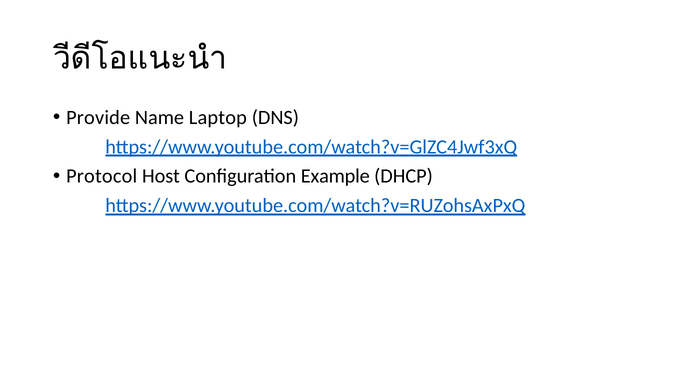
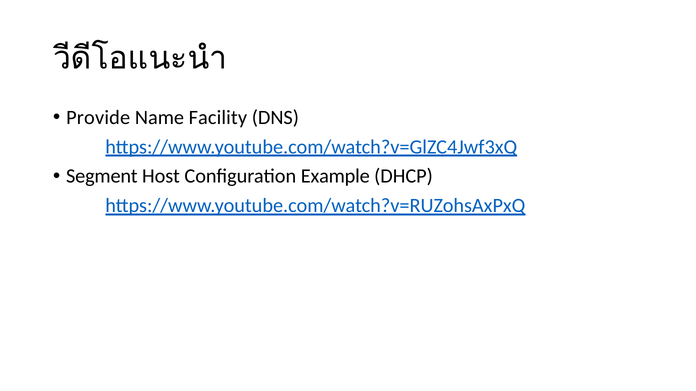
Laptop: Laptop -> Facility (218, 118)
Protocol: Protocol -> Segment (102, 176)
